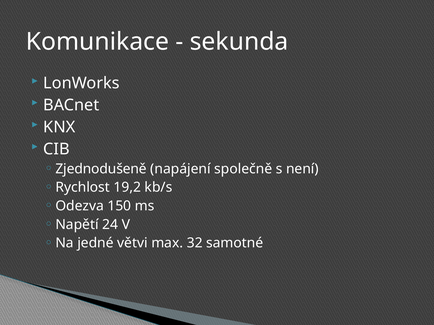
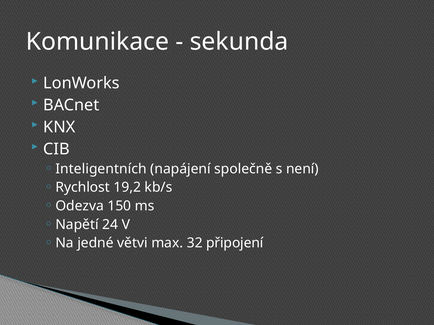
Zjednodušeně: Zjednodušeně -> Inteligentních (101, 169)
samotné: samotné -> připojení (235, 243)
